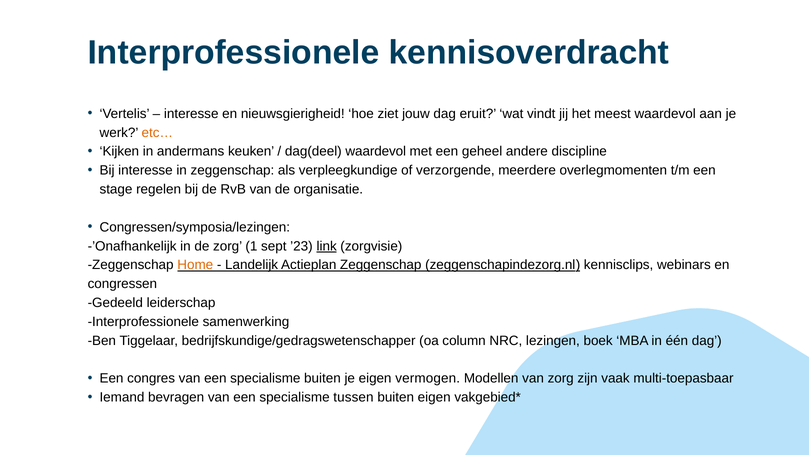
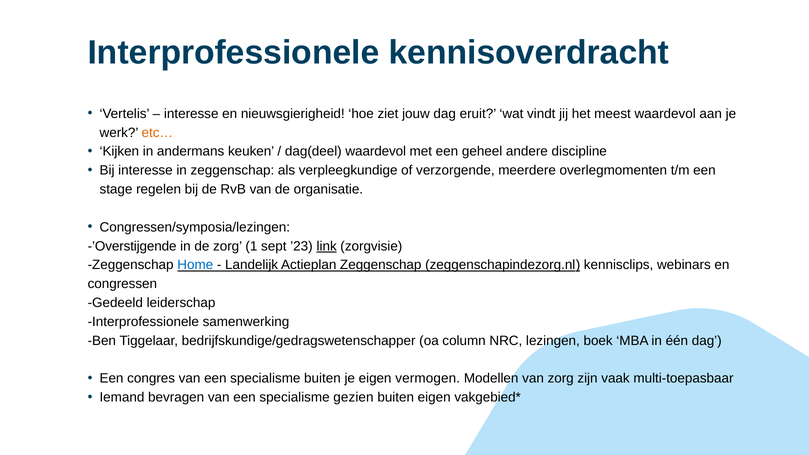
-’Onafhankelijk: -’Onafhankelijk -> -’Overstijgende (132, 246)
Home colour: orange -> blue (195, 265)
tussen: tussen -> gezien (353, 398)
